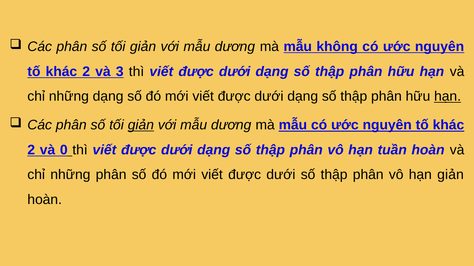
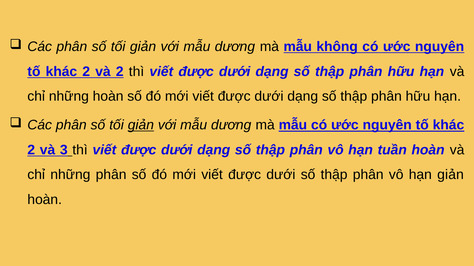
và 3: 3 -> 2 (120, 72)
những dạng: dạng -> hoàn (108, 97)
hạn underline: present -> none (448, 97)
0: 0 -> 3 (64, 150)
